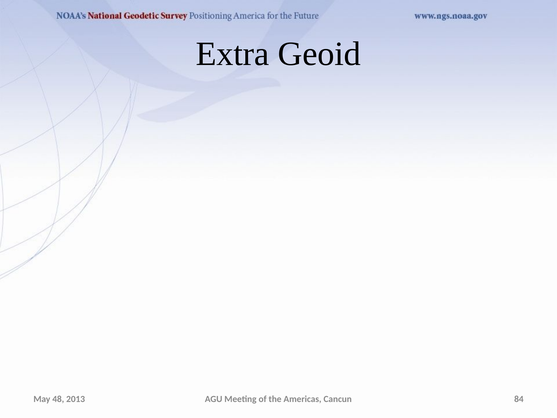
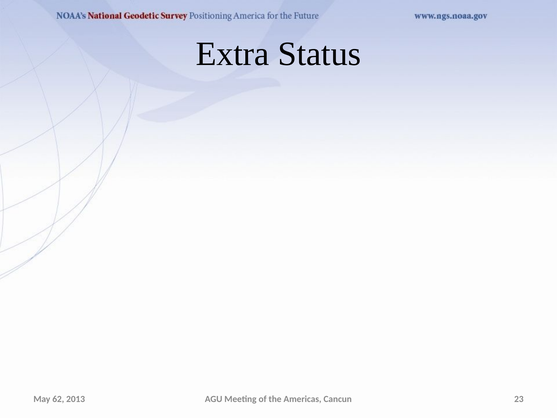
Geoid: Geoid -> Status (319, 54)
48: 48 -> 62 (58, 399)
84: 84 -> 23 (519, 399)
